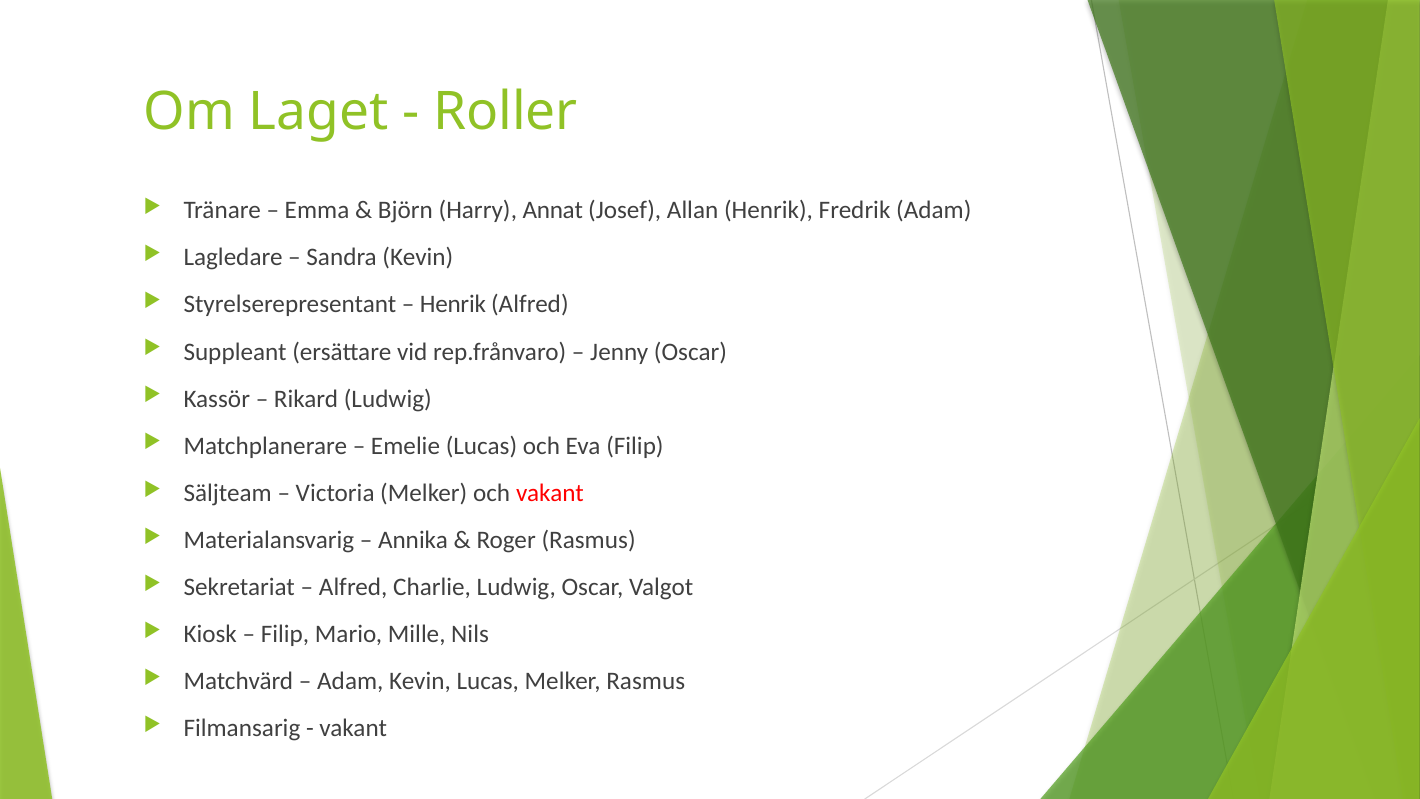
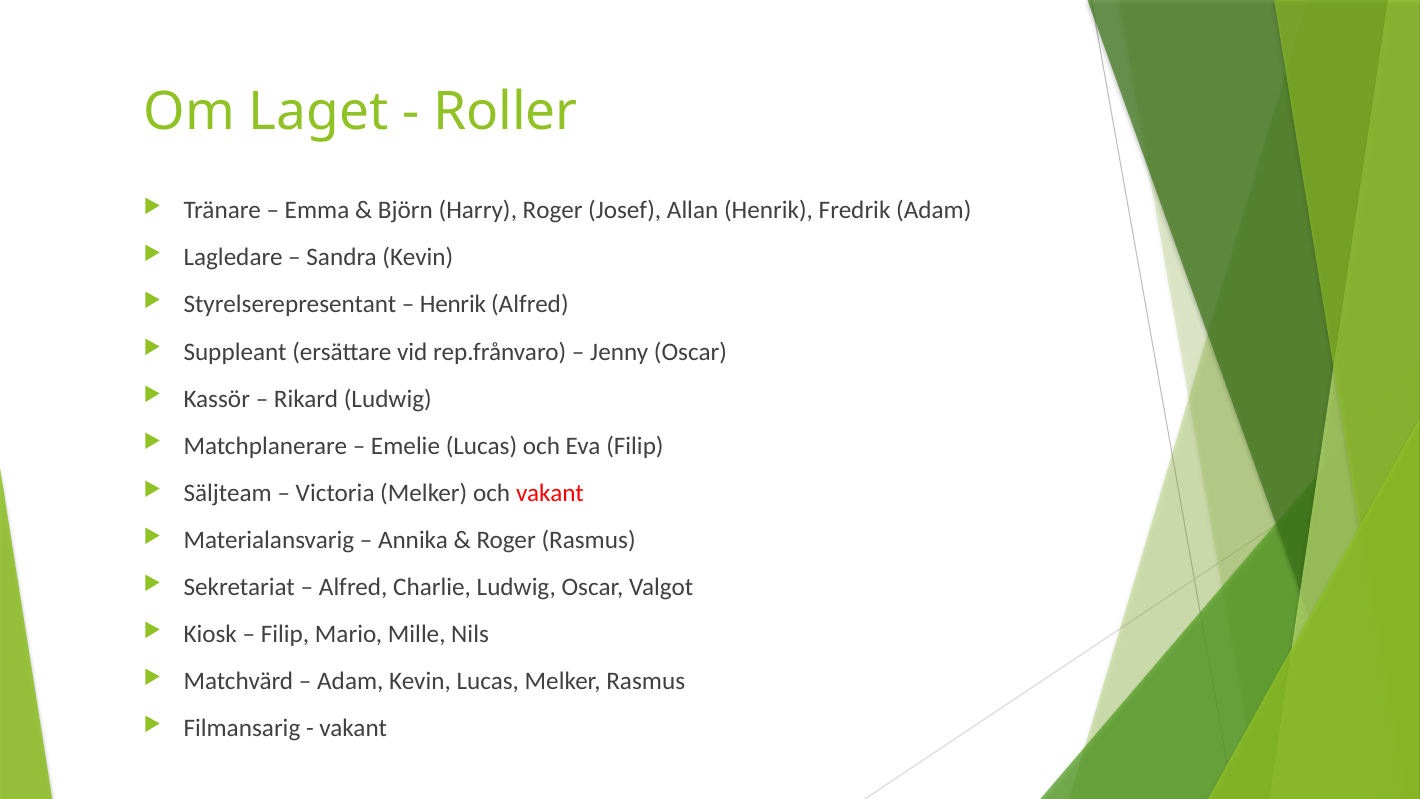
Harry Annat: Annat -> Roger (553, 210)
